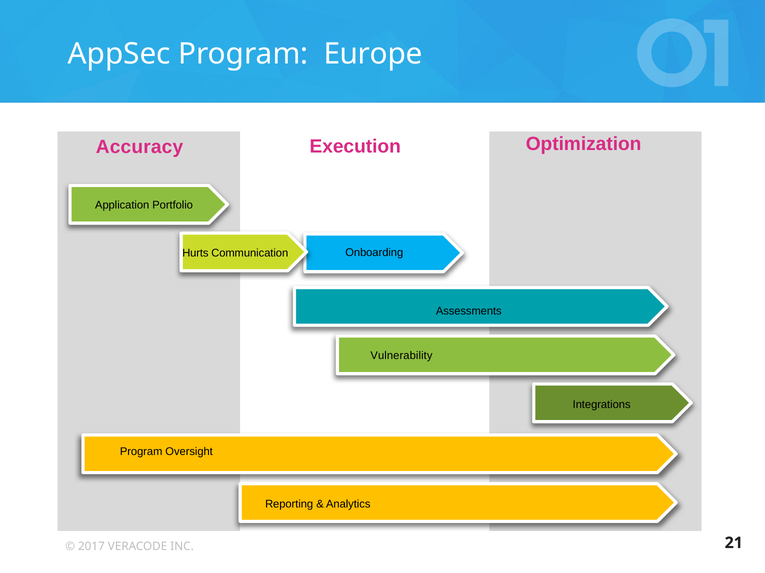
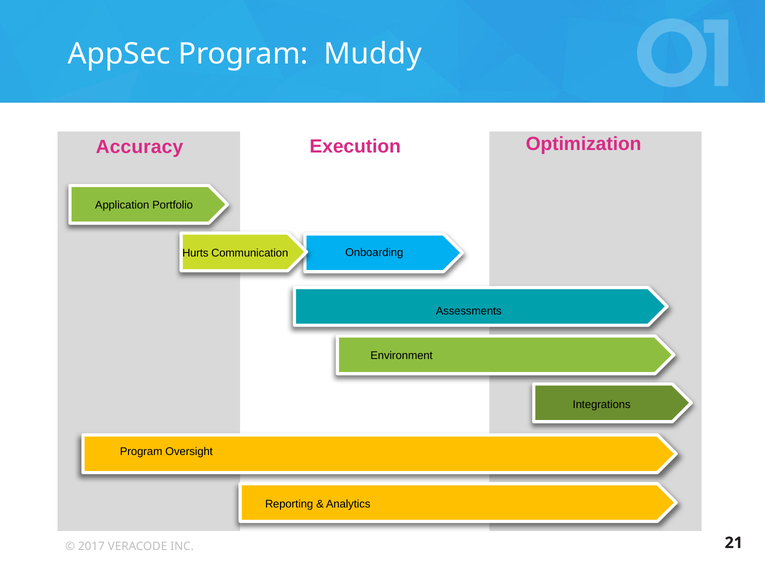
Europe: Europe -> Muddy (373, 54)
Vulnerability: Vulnerability -> Environment (402, 356)
